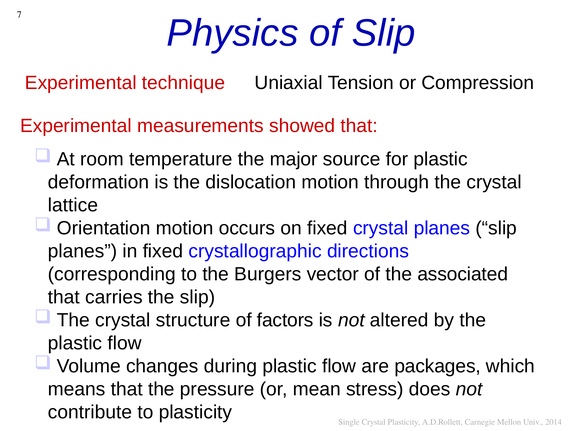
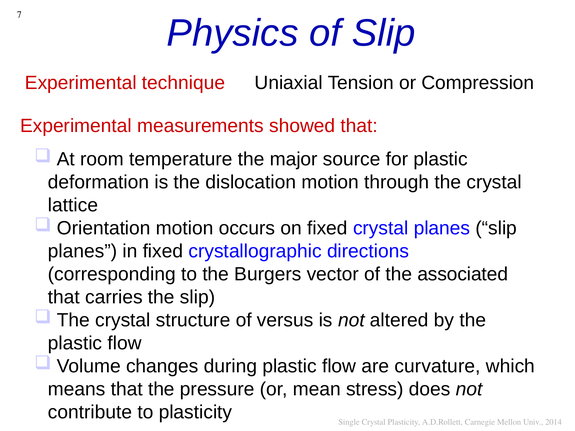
factors: factors -> versus (285, 320)
packages: packages -> curvature (438, 366)
